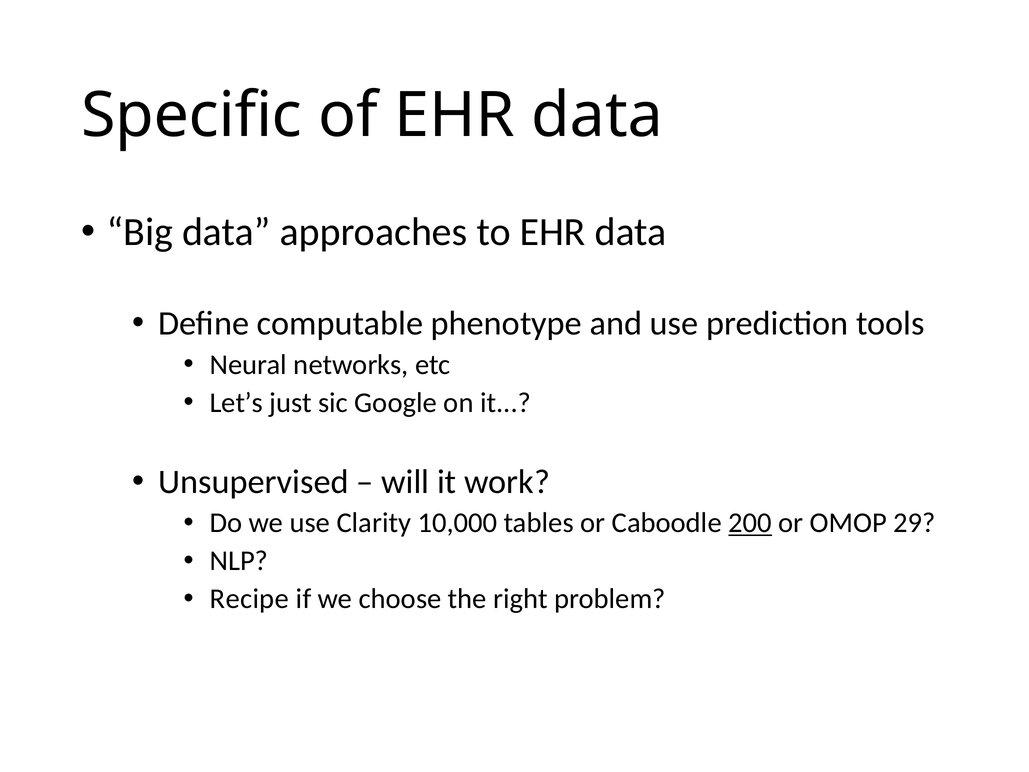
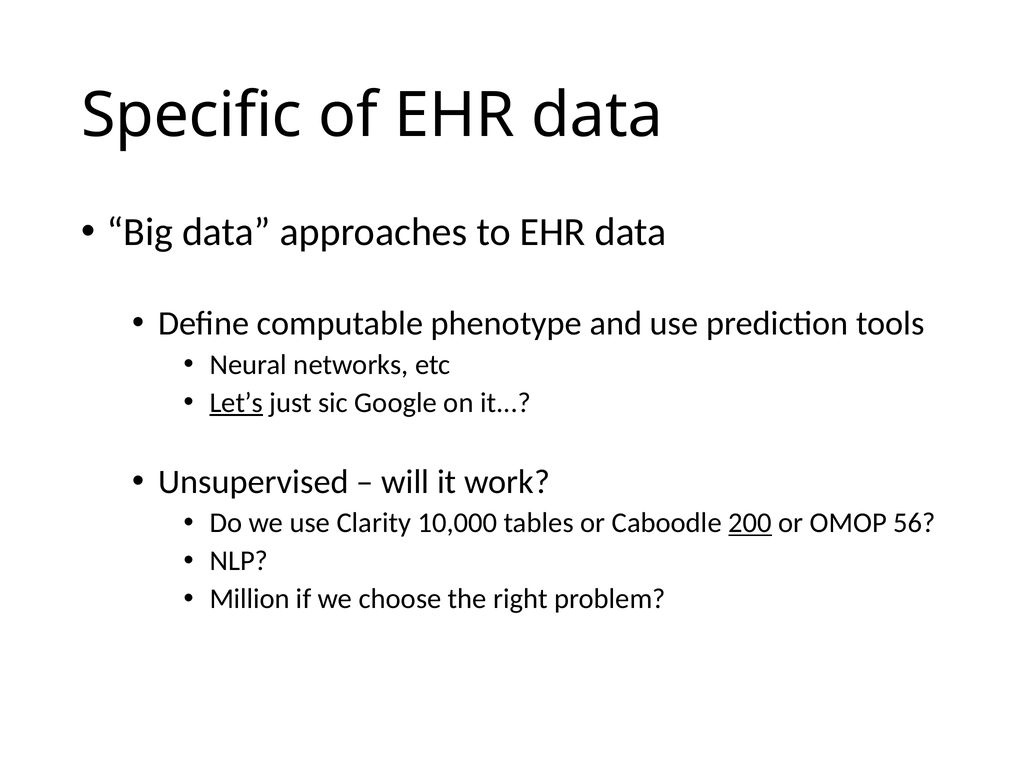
Let’s underline: none -> present (236, 403)
29: 29 -> 56 (914, 523)
Recipe: Recipe -> Million (250, 599)
